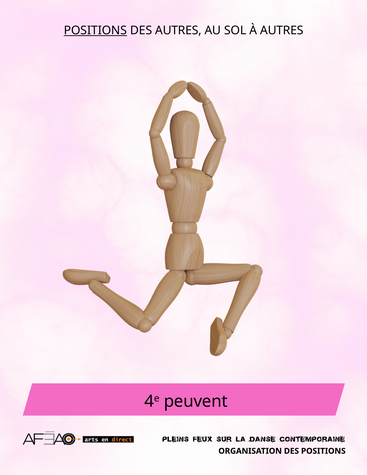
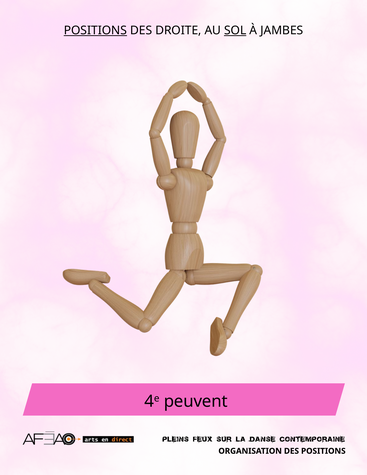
DES AUTRES: AUTRES -> DROITE (178, 30)
SOL underline: none -> present (235, 30)
À AUTRES: AUTRES -> JAMBES (282, 30)
